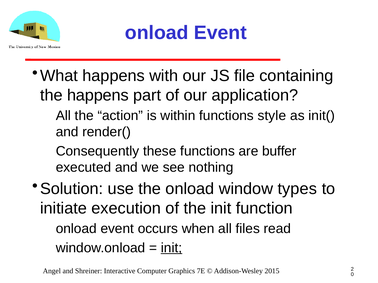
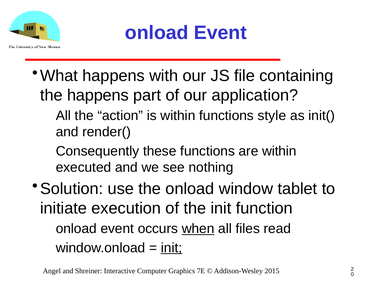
are buffer: buffer -> within (279, 151)
types: types -> tablet (297, 189)
when underline: none -> present (198, 229)
